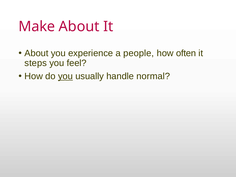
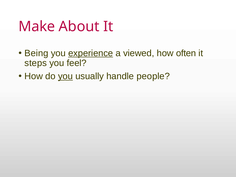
About: About -> Being (36, 53)
experience underline: none -> present (91, 53)
people: people -> viewed (139, 53)
normal: normal -> people (153, 76)
